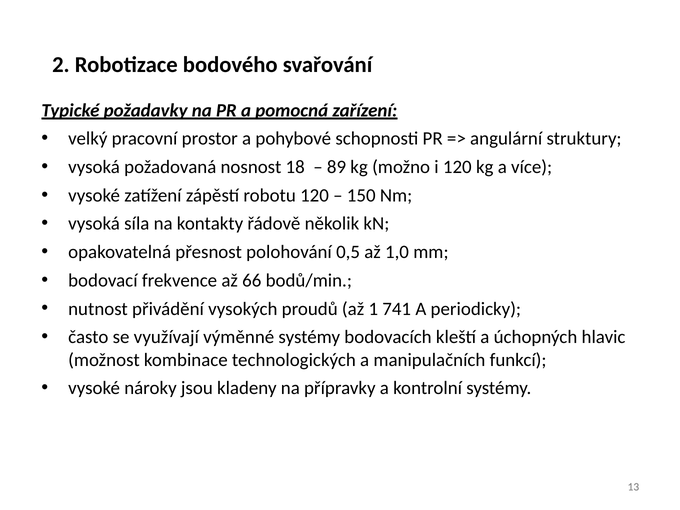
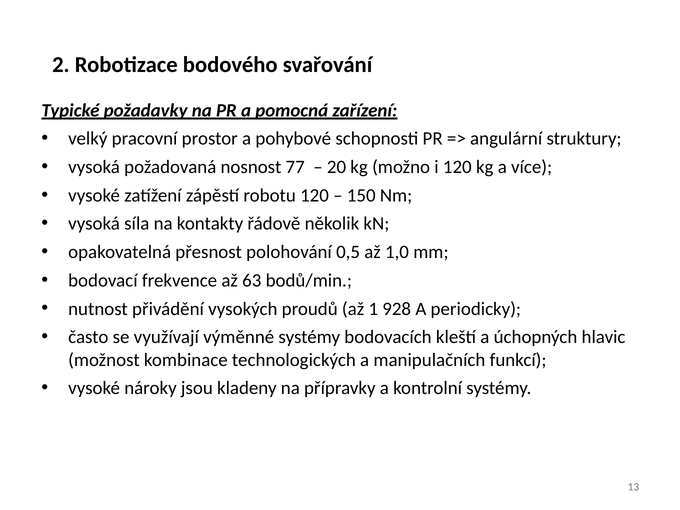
18: 18 -> 77 (295, 167)
89: 89 -> 20 (337, 167)
66: 66 -> 63 (252, 280)
741: 741 -> 928 (397, 309)
